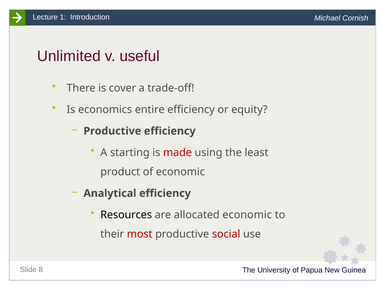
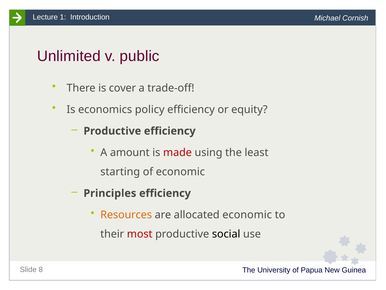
useful: useful -> public (140, 56)
entire: entire -> policy (150, 109)
starting: starting -> amount (130, 152)
product: product -> starting (120, 172)
Analytical: Analytical -> Principles (110, 193)
Resources colour: black -> orange (126, 214)
social colour: red -> black (226, 234)
